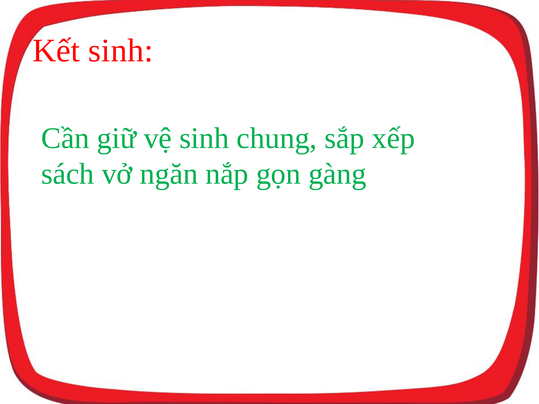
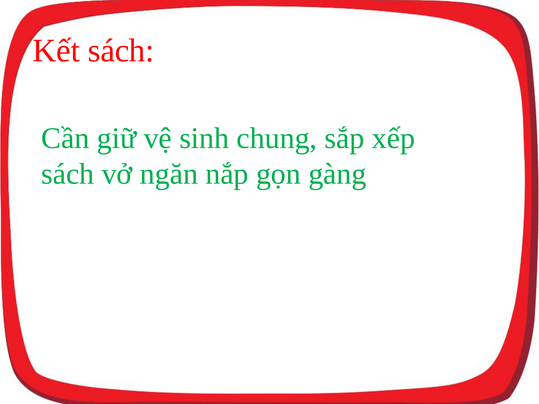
Kết sinh: sinh -> sách (121, 51)
